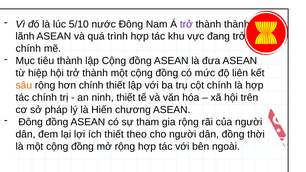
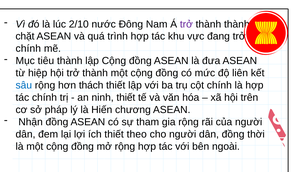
5/10: 5/10 -> 2/10 (79, 24)
lãnh: lãnh -> chặt (25, 36)
sâu colour: orange -> blue (24, 85)
hơn chính: chính -> thách (91, 85)
Đông: Đông -> Nhận (31, 122)
